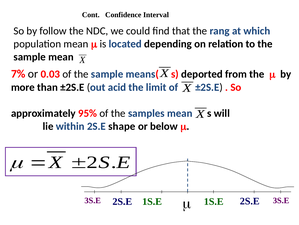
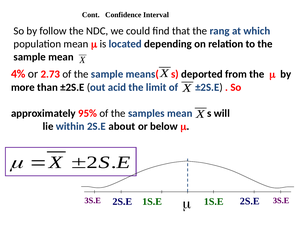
7%: 7% -> 4% (18, 74)
0.03: 0.03 -> 2.73 (50, 74)
shape: shape -> about (122, 126)
